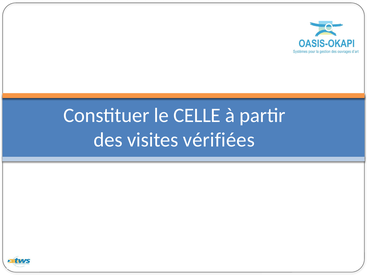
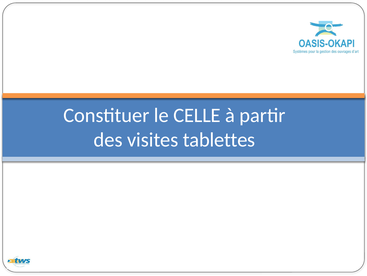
vérifiées: vérifiées -> tablettes (219, 139)
